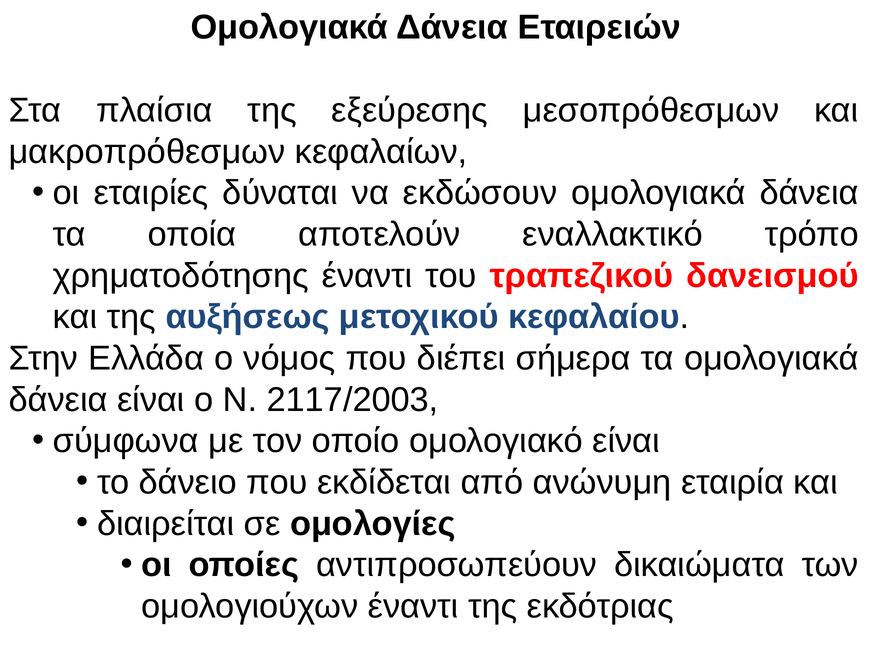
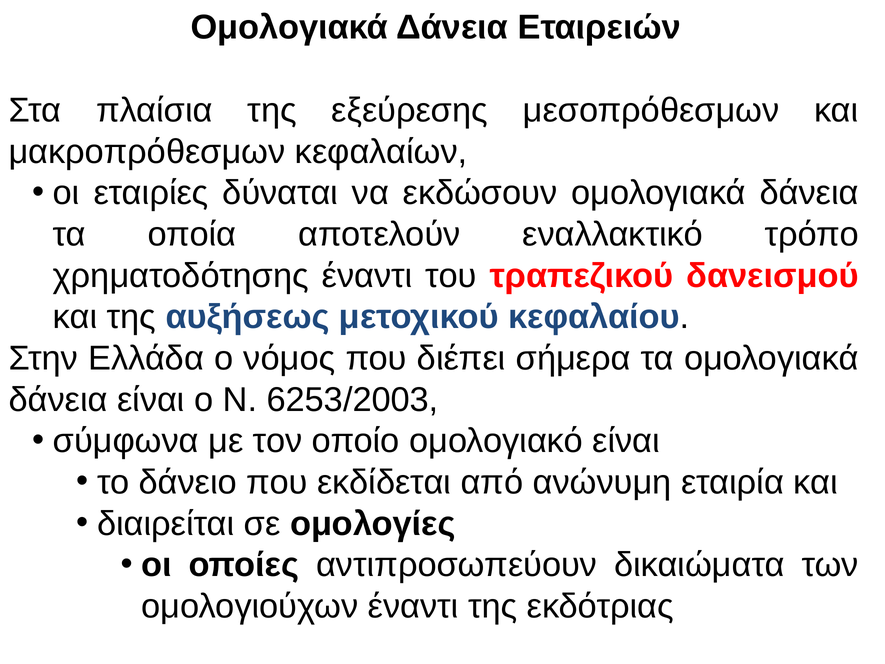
2117/2003: 2117/2003 -> 6253/2003 (353, 400)
